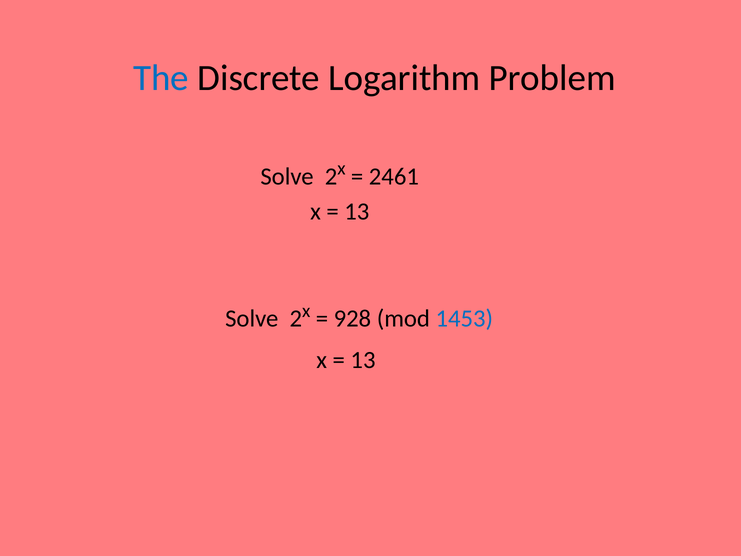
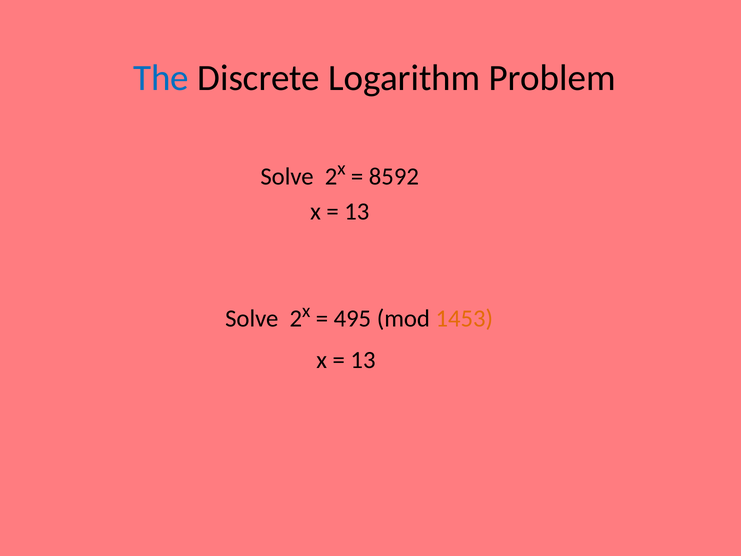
2461: 2461 -> 8592 (394, 177)
928: 928 -> 495 (352, 319)
1453 colour: blue -> orange (464, 319)
